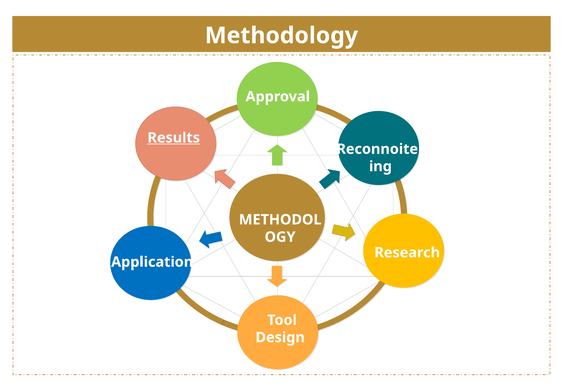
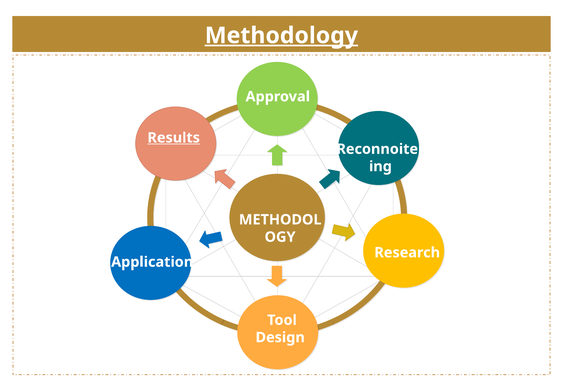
Methodology underline: none -> present (281, 36)
